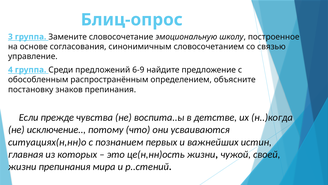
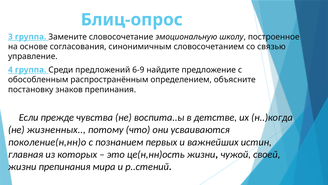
исключение: исключение -> жизненных (56, 129)
ситуациях(н,нн)о: ситуациях(н,нн)о -> поколение(н,нн)о (47, 142)
